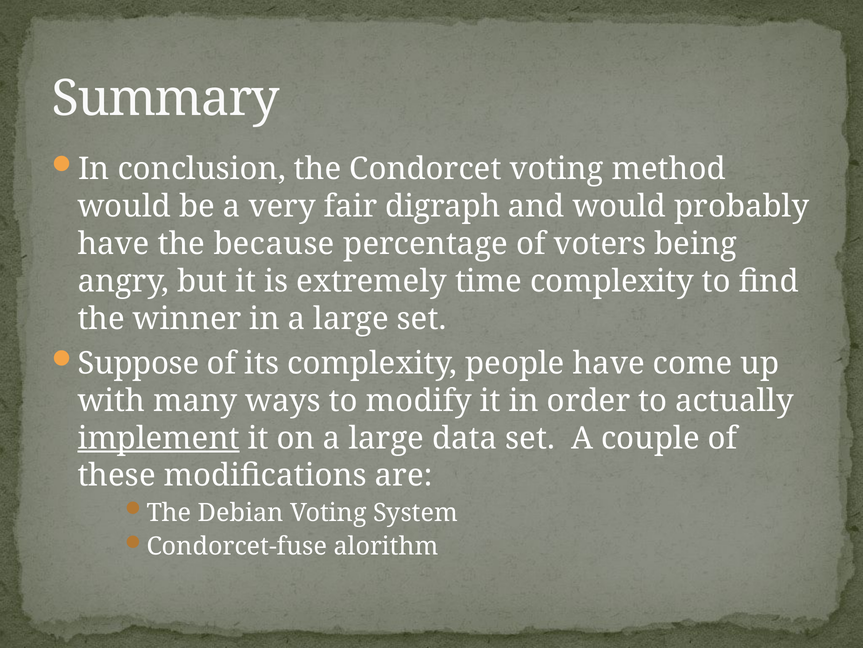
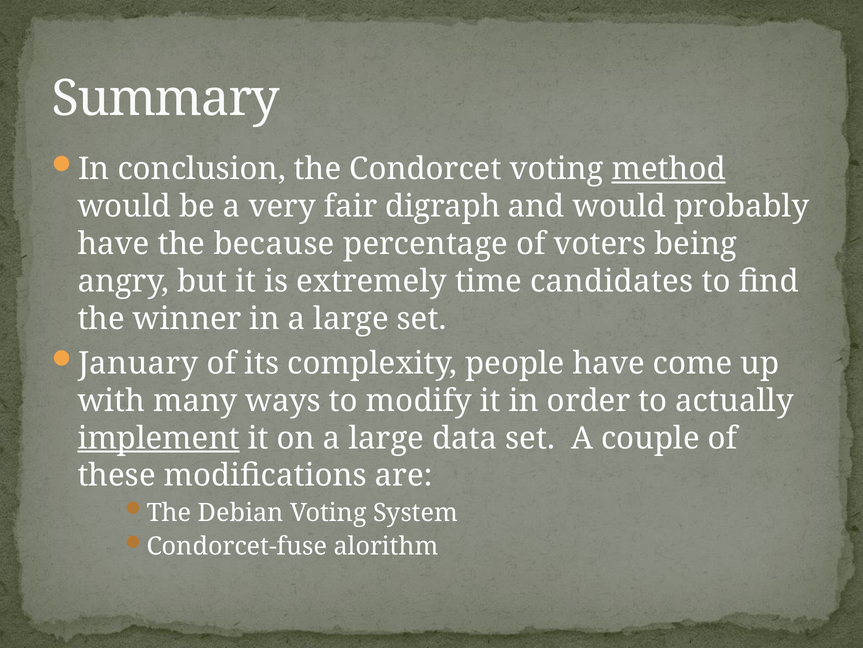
method underline: none -> present (669, 169)
time complexity: complexity -> candidates (612, 281)
Suppose: Suppose -> January (138, 363)
